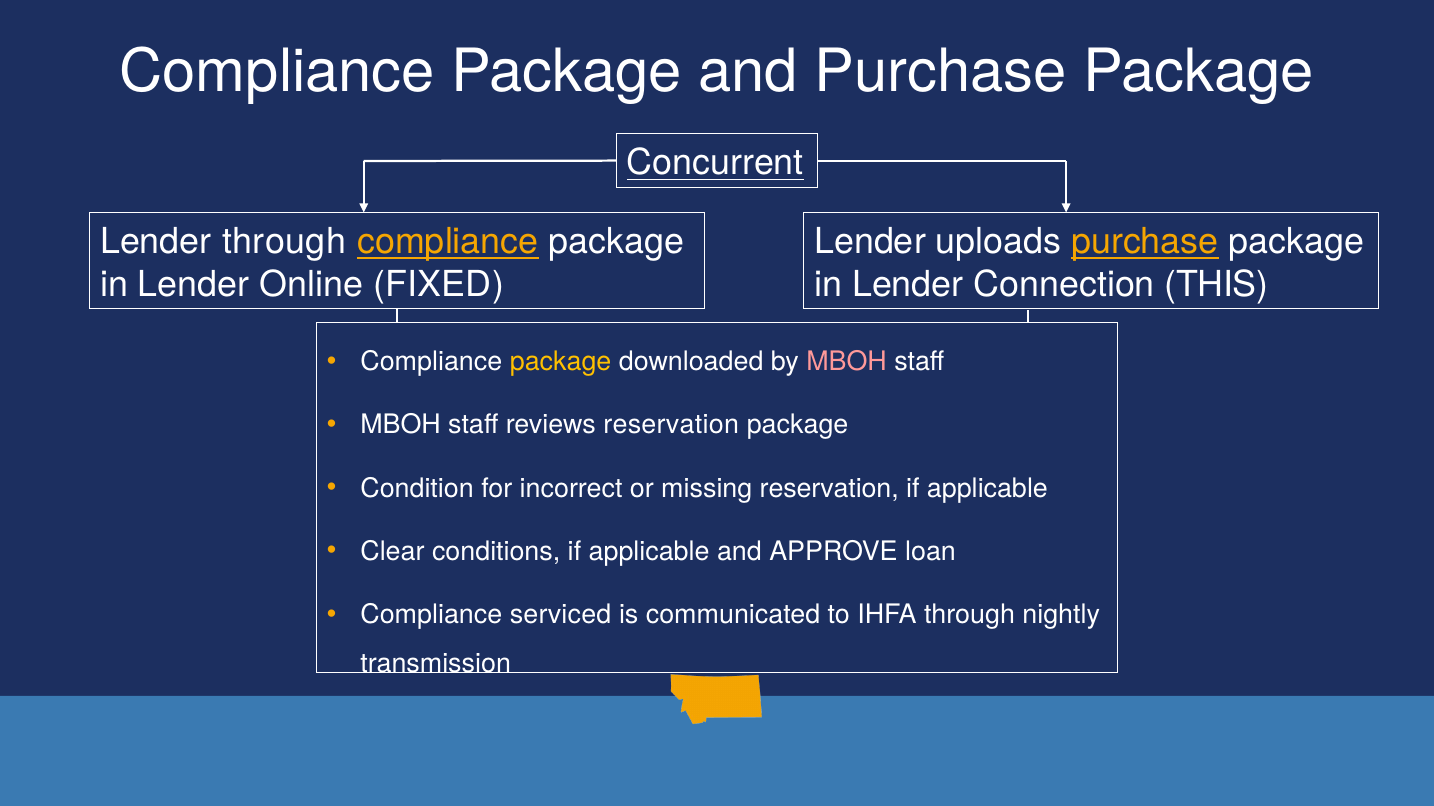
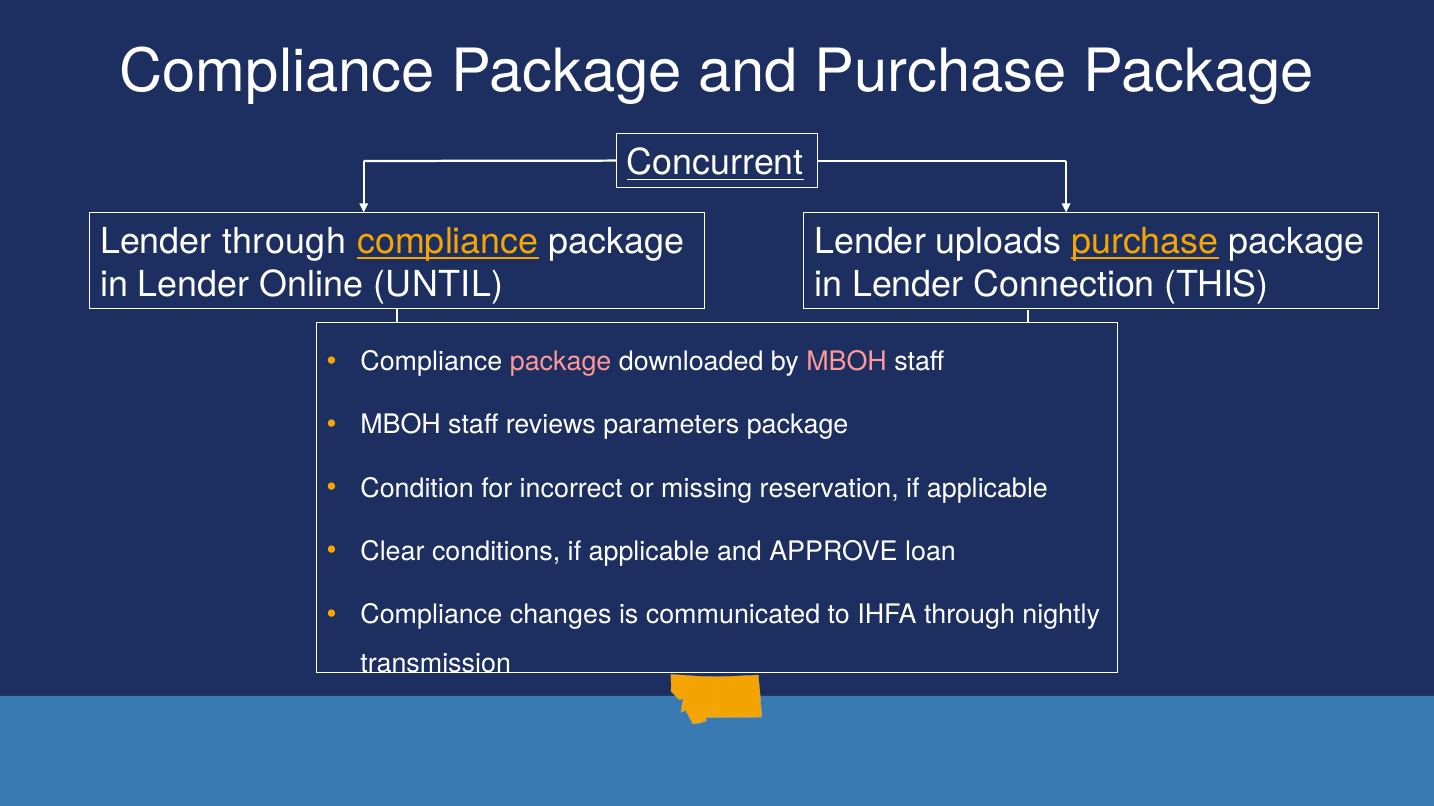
FIXED: FIXED -> UNTIL (438, 285)
package colour: yellow -> pink (561, 362)
reviews reservation: reservation -> parameters (671, 425)
serviced: serviced -> changes (561, 615)
